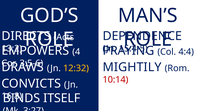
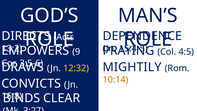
4: 4 -> 9 (76, 52)
4:4: 4:4 -> 4:5 (186, 52)
10:14 colour: red -> orange (115, 80)
ITSELF: ITSELF -> CLEAR (62, 98)
